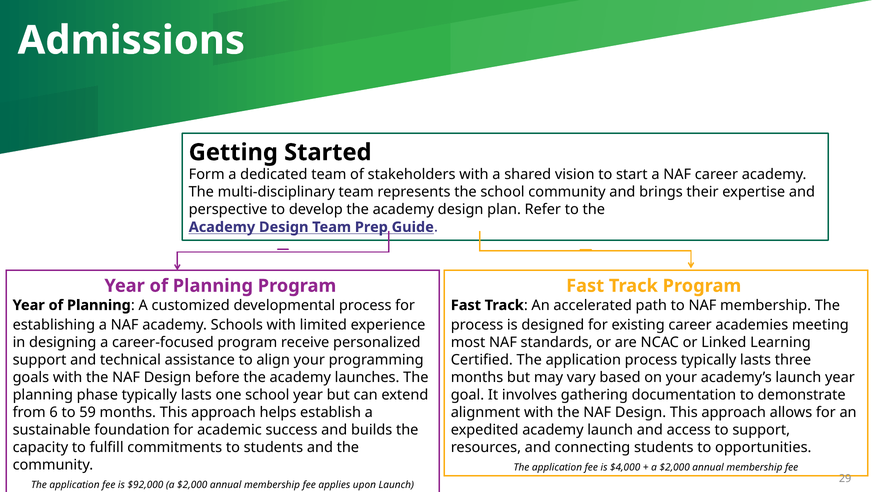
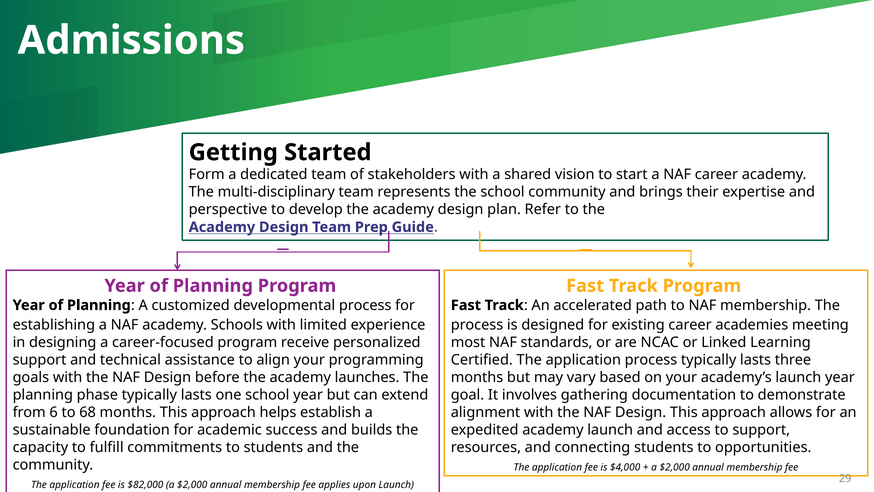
59: 59 -> 68 (88, 412)
$92,000: $92,000 -> $82,000 (145, 484)
